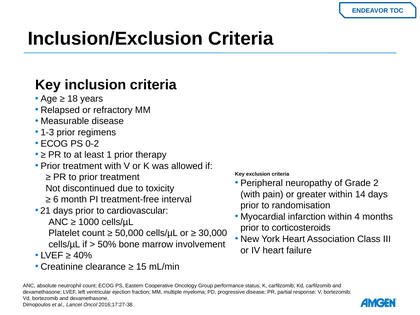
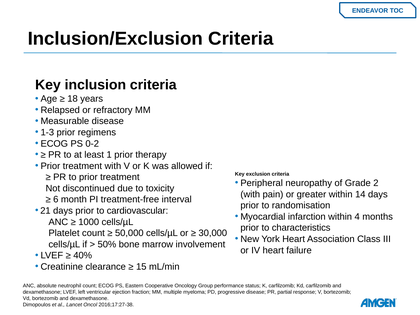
corticosteroids: corticosteroids -> characteristics (301, 228)
